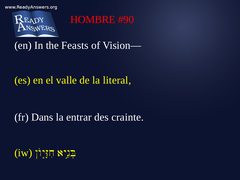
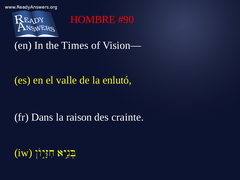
Feasts: Feasts -> Times (75, 45)
literal: literal -> enlutó (117, 80)
entrar: entrar -> raison (79, 117)
